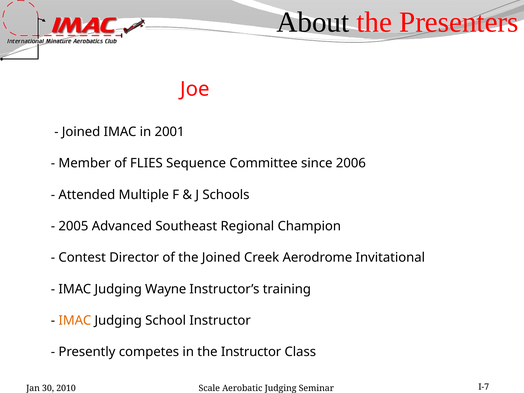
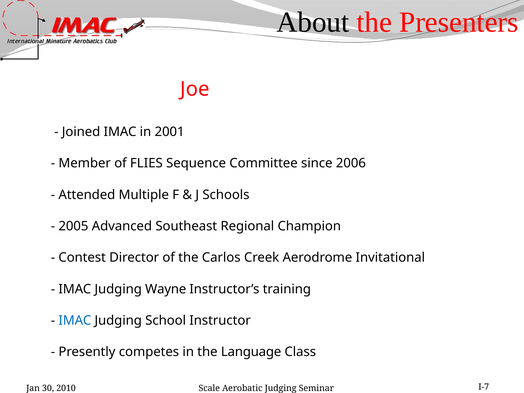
the Joined: Joined -> Carlos (221, 258)
IMAC colour: orange -> blue (75, 320)
the Instructor: Instructor -> Language (251, 352)
